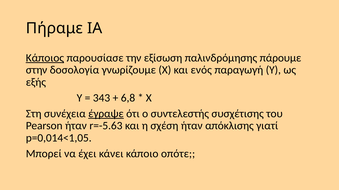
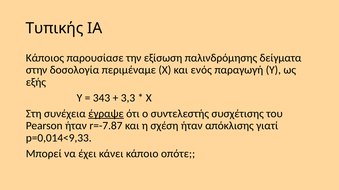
Πήραμε: Πήραμε -> Τυπικής (55, 28)
Κάποιος underline: present -> none (45, 58)
πάρουμε: πάρουμε -> δείγματα (281, 58)
γνωρίζουμε: γνωρίζουμε -> περιμέναμε (129, 70)
6,8: 6,8 -> 3,3 (128, 98)
r=-5.63: r=-5.63 -> r=-7.87 (106, 126)
p=0,014<1,05: p=0,014<1,05 -> p=0,014<9,33 (59, 138)
